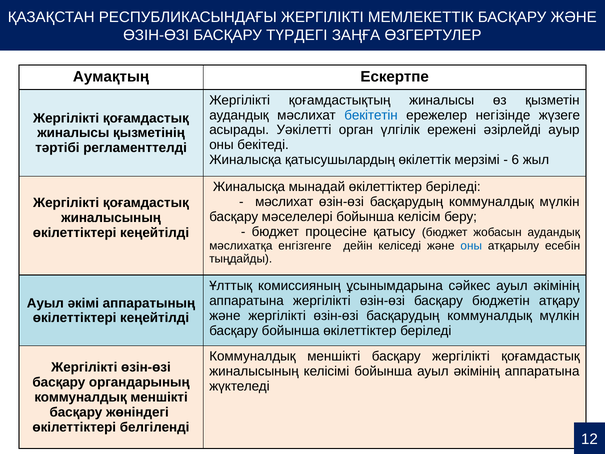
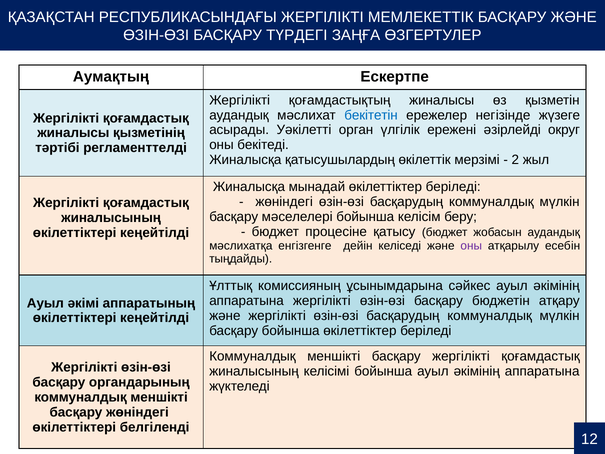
ауыр: ауыр -> округ (564, 130)
6: 6 -> 2 (515, 160)
мәслихат: мәслихат -> жөніндегі (284, 202)
оны colour: blue -> purple (471, 246)
